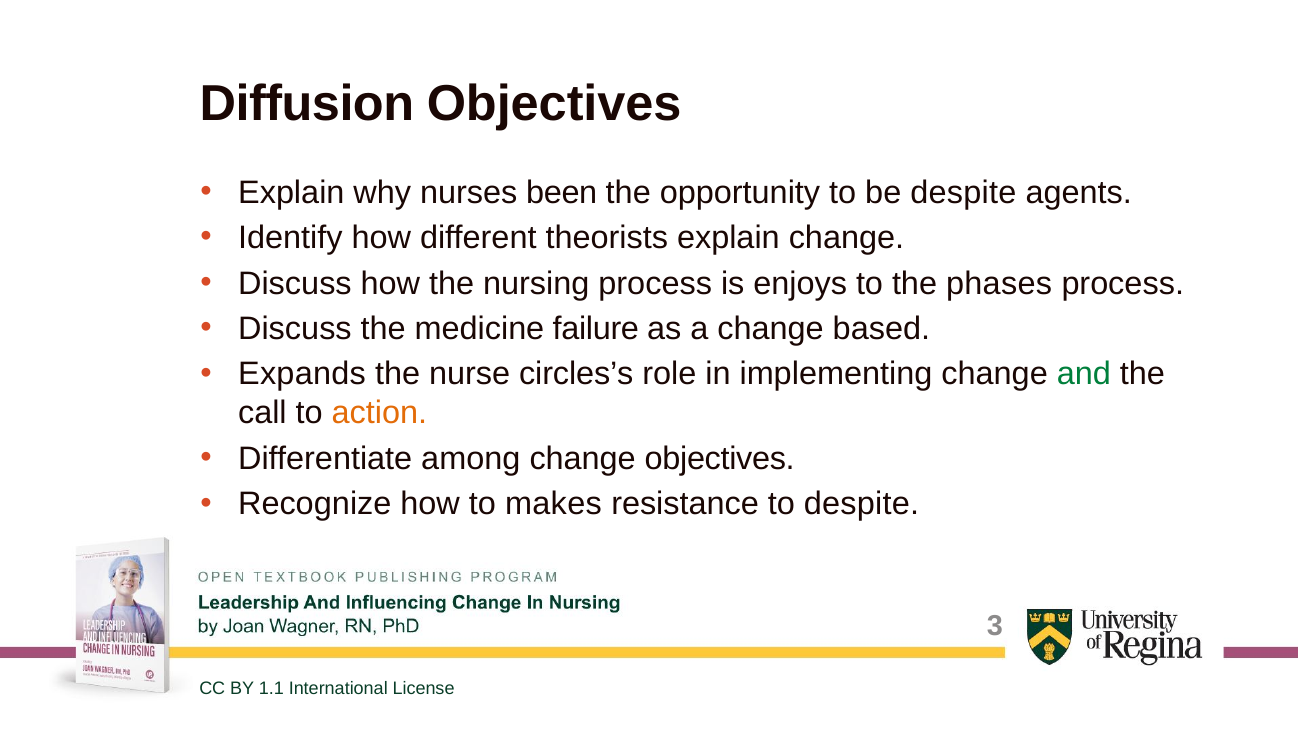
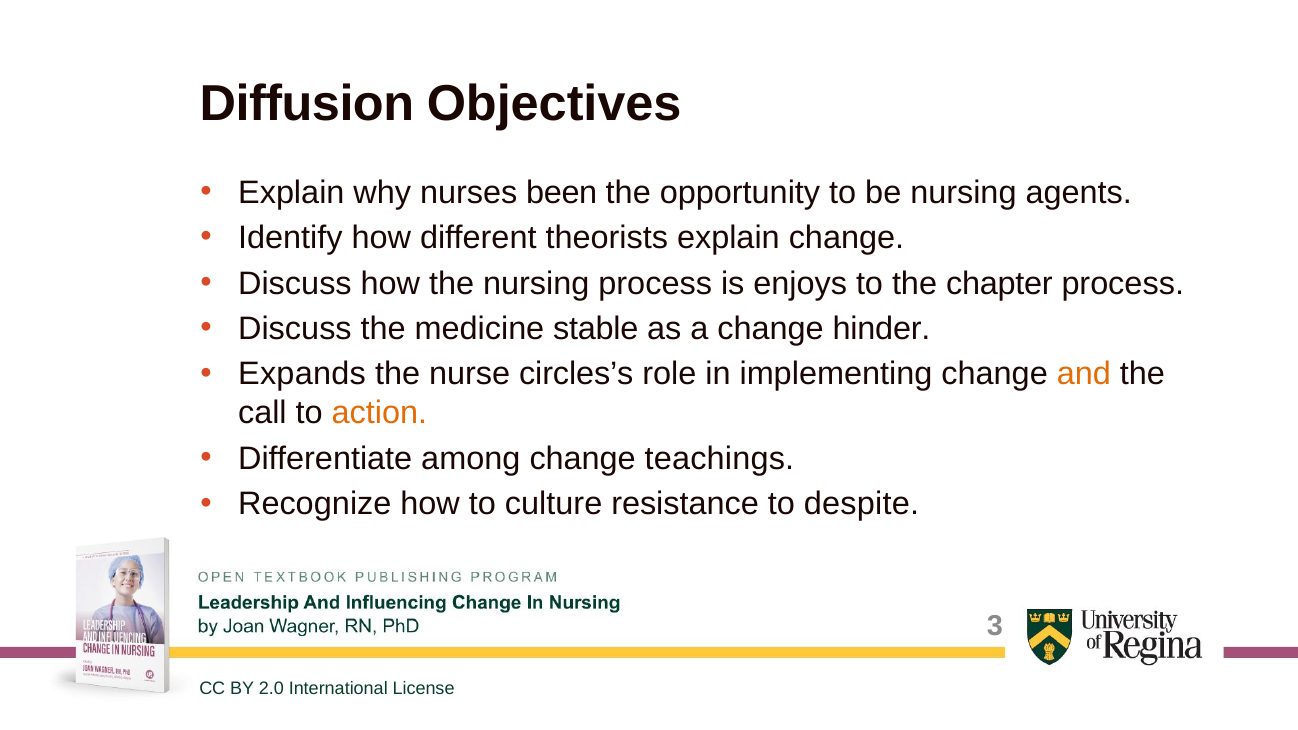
be despite: despite -> nursing (963, 193)
phases: phases -> chapter (999, 283)
failure: failure -> stable (596, 329)
based: based -> hinder (882, 329)
and colour: green -> orange (1084, 374)
change objectives: objectives -> teachings (719, 459)
makes: makes -> culture (554, 504)
1.1: 1.1 -> 2.0 (271, 688)
